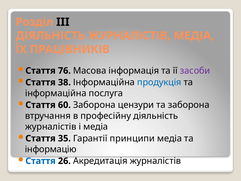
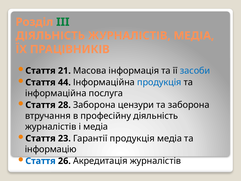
III colour: black -> green (63, 22)
76: 76 -> 21 (64, 71)
засоби colour: purple -> blue (195, 71)
38: 38 -> 44 (64, 82)
60: 60 -> 28 (64, 105)
35: 35 -> 23 (64, 138)
Гарантії принципи: принципи -> продукція (132, 138)
